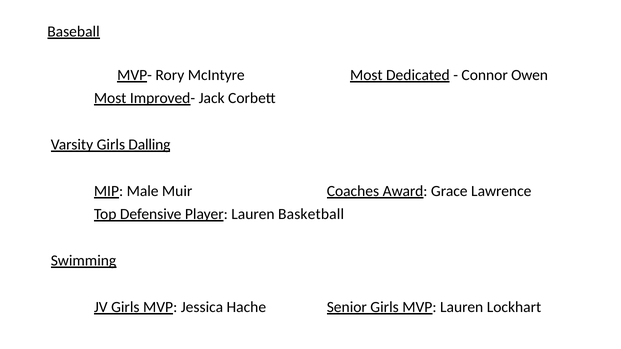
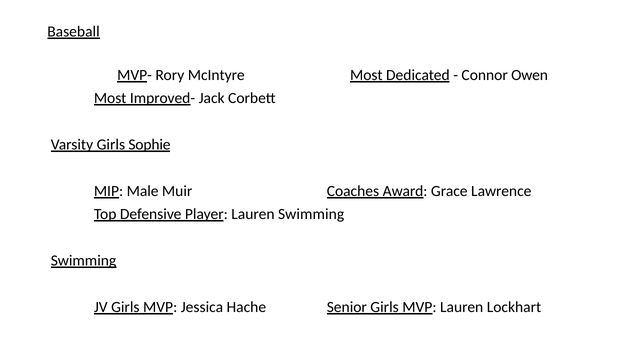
Dalling: Dalling -> Sophie (149, 145)
Lauren Basketball: Basketball -> Swimming (311, 214)
